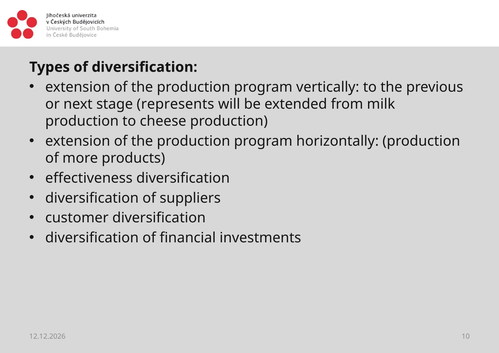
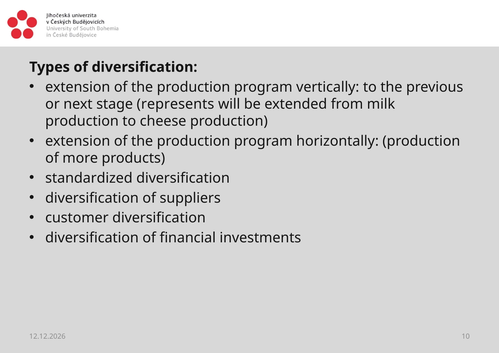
effectiveness: effectiveness -> standardized (89, 178)
